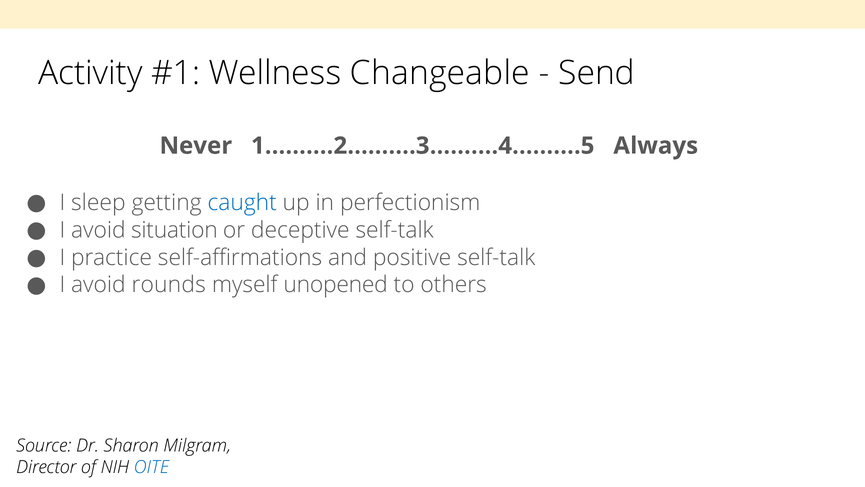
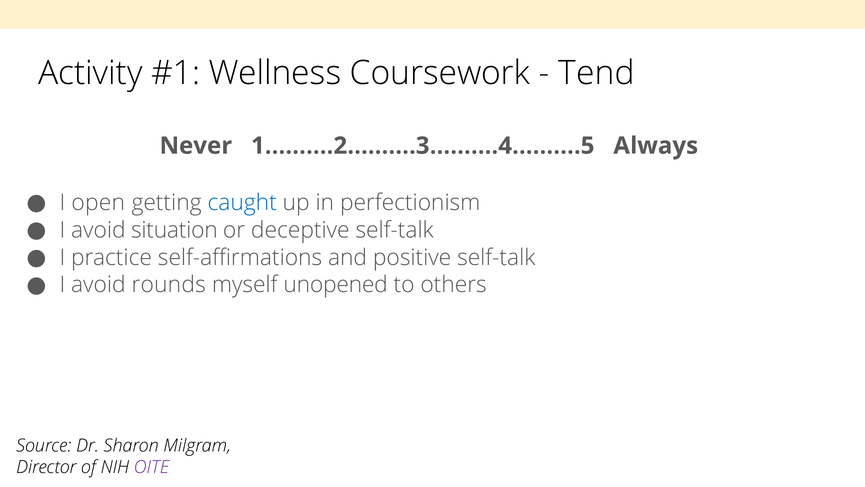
Changeable: Changeable -> Coursework (440, 73)
Send: Send -> Tend (597, 73)
sleep: sleep -> open (98, 203)
OITE colour: blue -> purple (151, 467)
